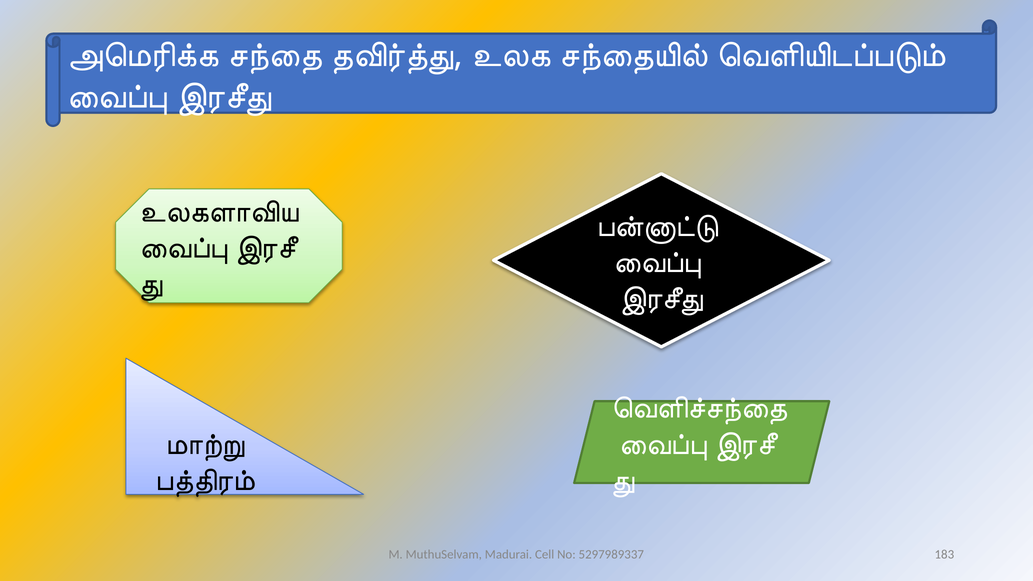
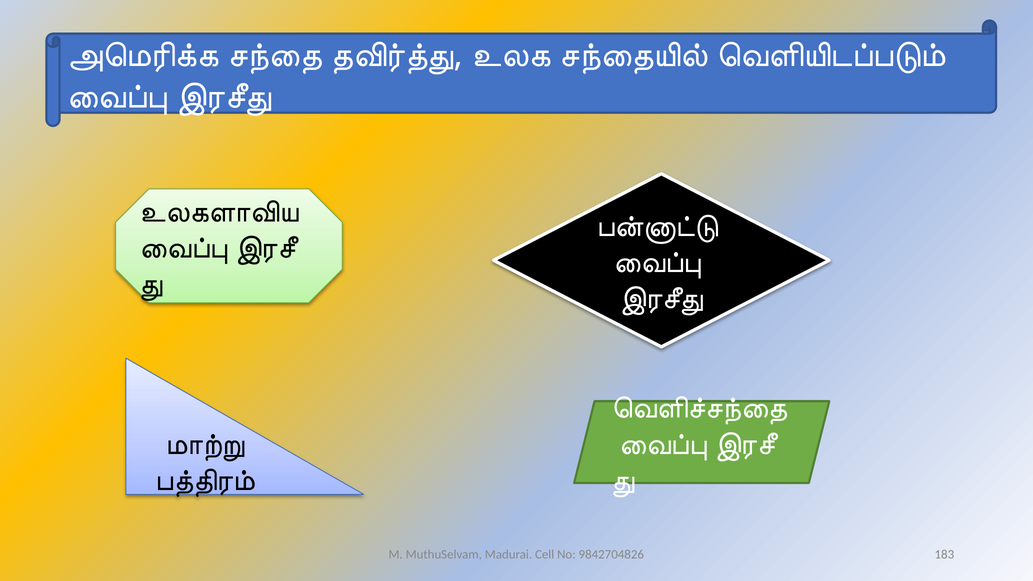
5297989337: 5297989337 -> 9842704826 (611, 555)
